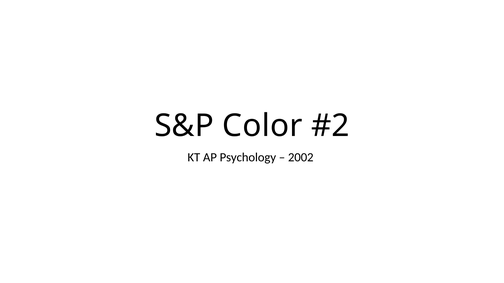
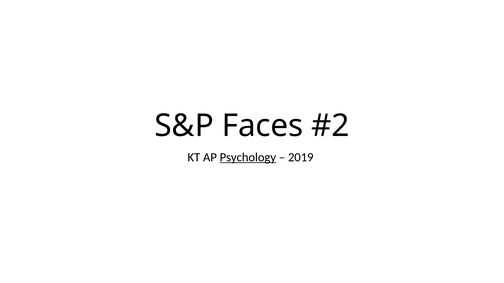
Color: Color -> Faces (263, 126)
Psychology underline: none -> present (248, 158)
2002: 2002 -> 2019 (301, 158)
